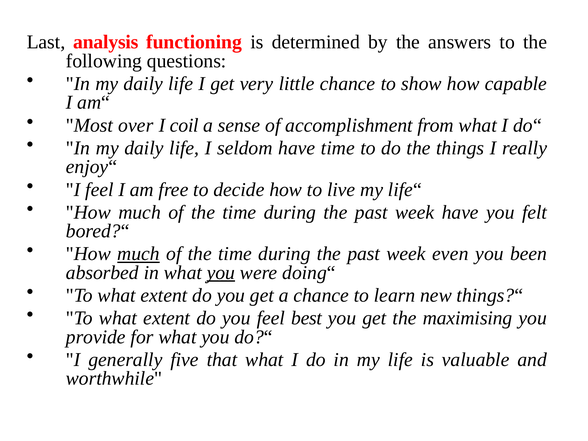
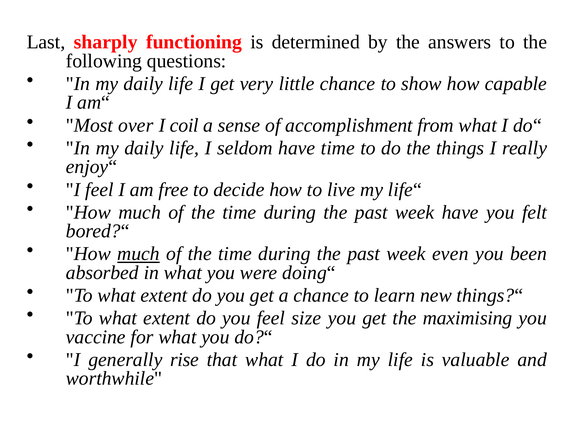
analysis: analysis -> sharply (106, 42)
you underline: present -> none (221, 273)
best: best -> size (306, 318)
provide: provide -> vaccine (96, 337)
five: five -> rise (185, 360)
